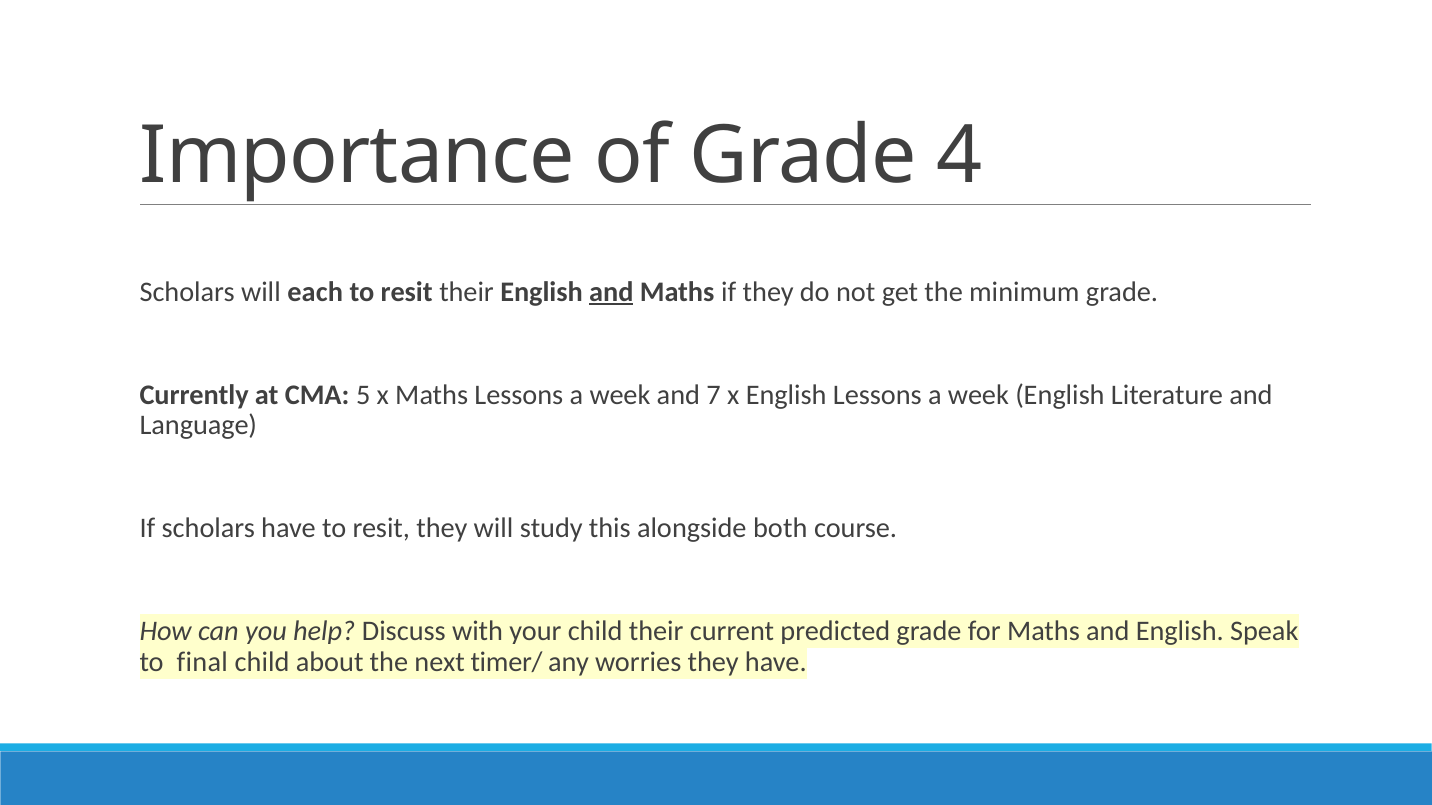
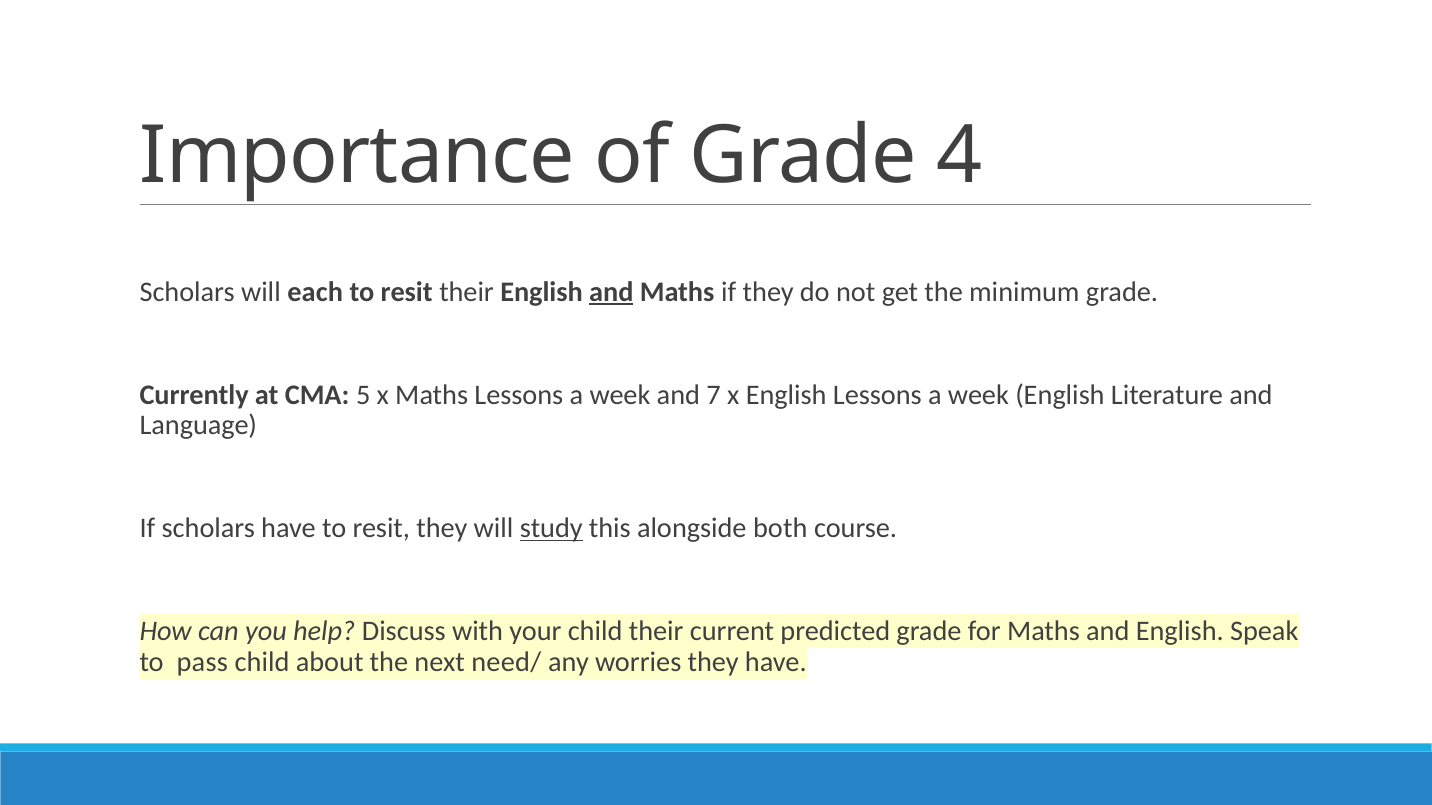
study underline: none -> present (551, 529)
final: final -> pass (202, 662)
timer/: timer/ -> need/ (506, 662)
